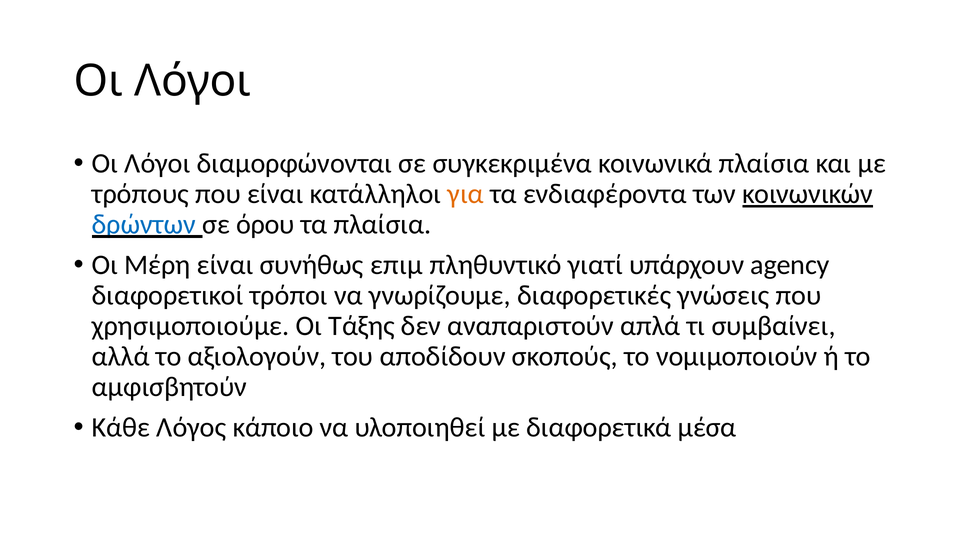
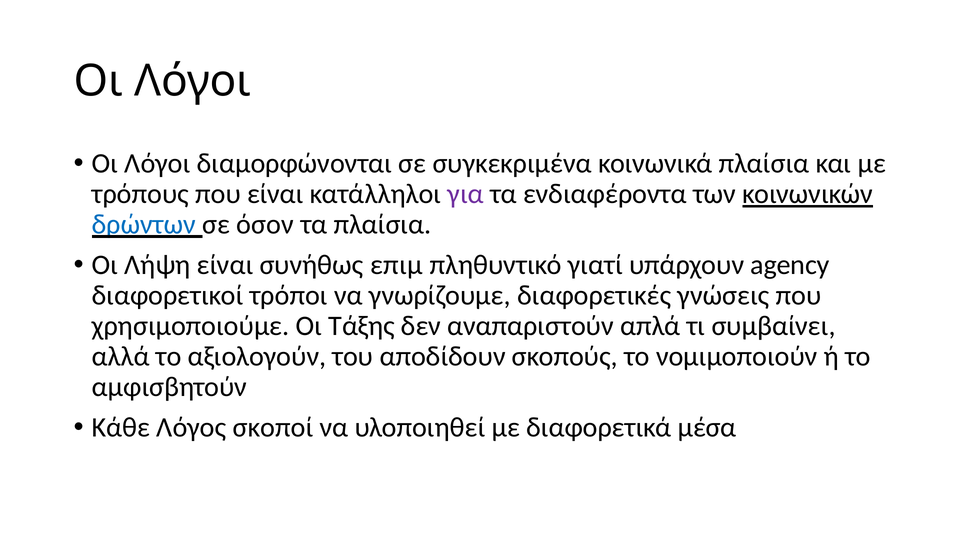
για colour: orange -> purple (466, 194)
όρου: όρου -> όσον (265, 224)
Μέρη: Μέρη -> Λήψη (157, 265)
κάποιο: κάποιο -> σκοποί (273, 427)
